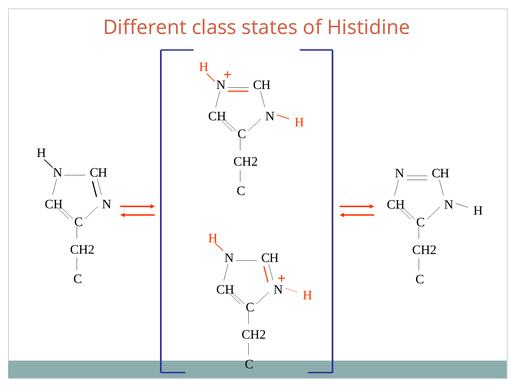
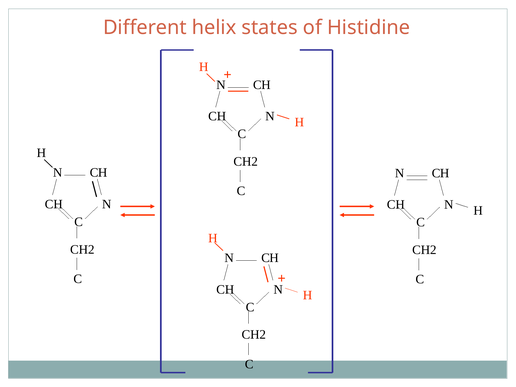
class: class -> helix (214, 28)
